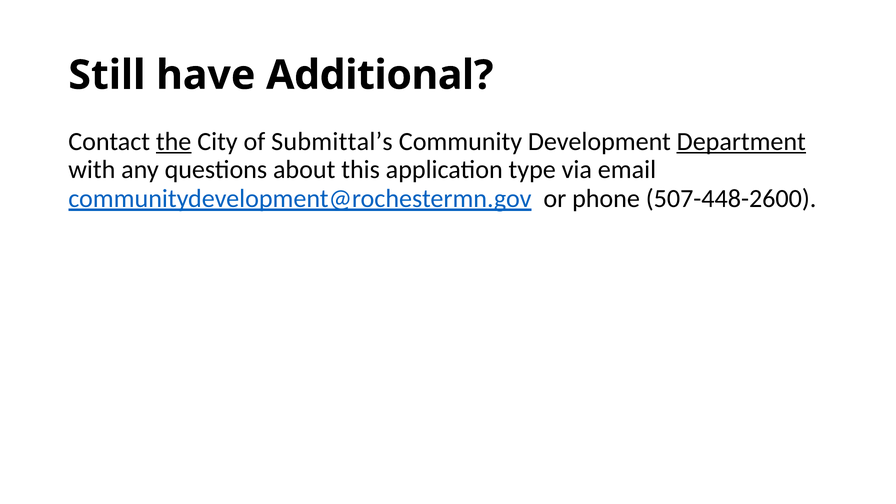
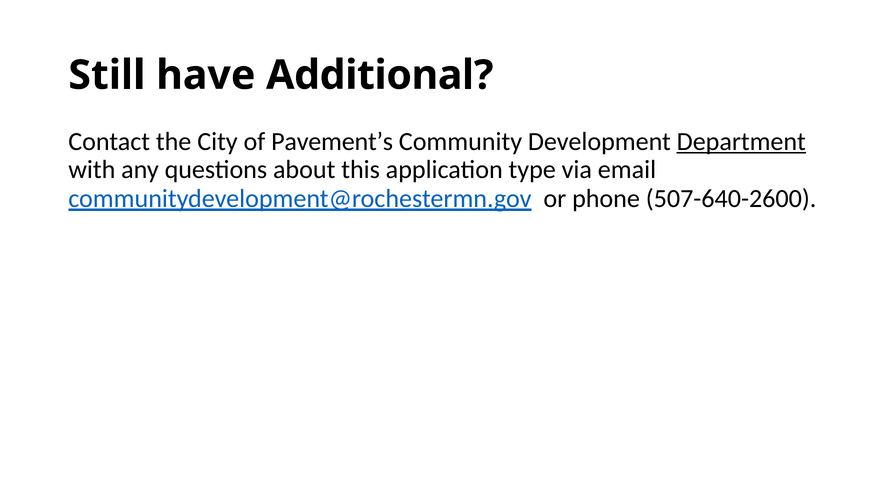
the underline: present -> none (174, 142)
Submittal’s: Submittal’s -> Pavement’s (332, 142)
507-448-2600: 507-448-2600 -> 507-640-2600 (731, 198)
